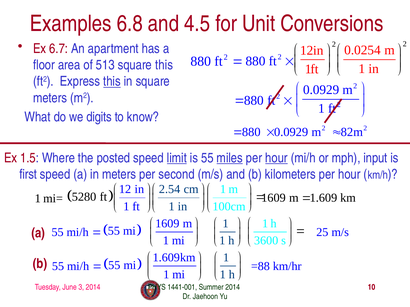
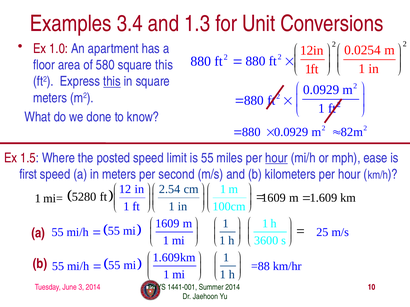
6.8: 6.8 -> 3.4 (130, 24)
4.5: 4.5 -> 1.3 (197, 24)
6.7: 6.7 -> 1.0 (59, 49)
513: 513 -> 580 (105, 65)
digits: digits -> done (99, 117)
limit underline: present -> none (177, 158)
miles underline: present -> none (230, 158)
input: input -> ease (375, 158)
